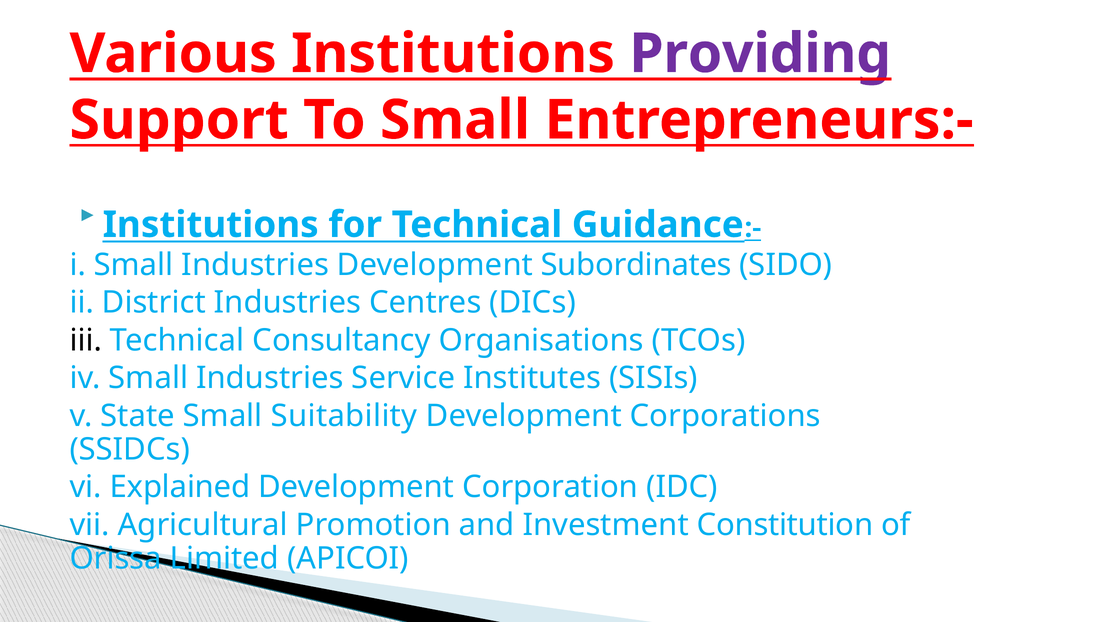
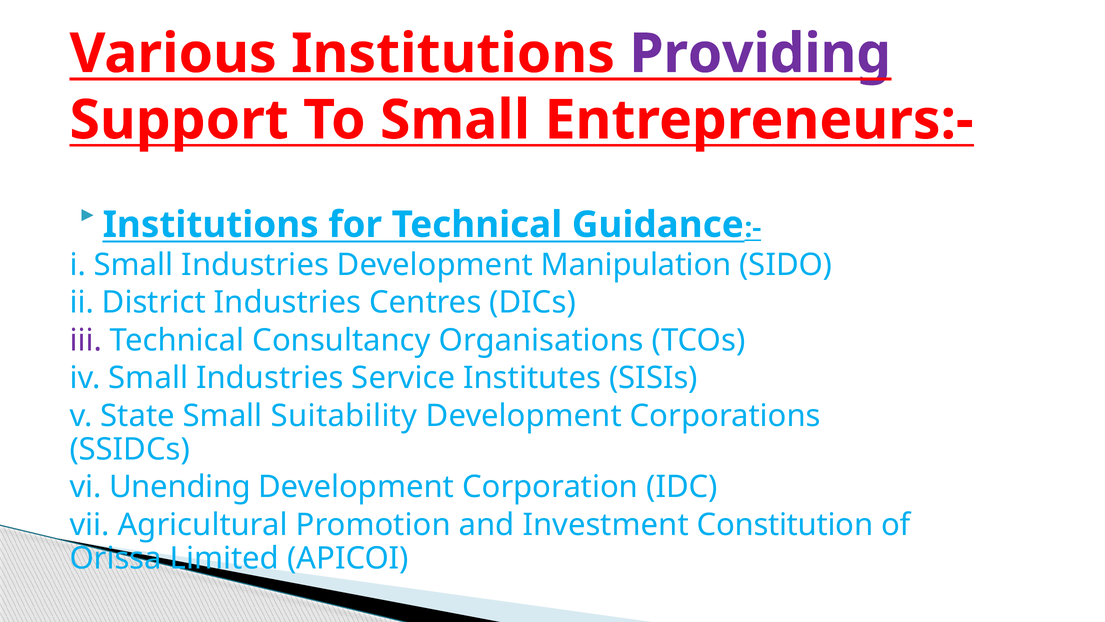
Subordinates: Subordinates -> Manipulation (636, 265)
iii colour: black -> purple (86, 340)
Explained: Explained -> Unending (180, 487)
